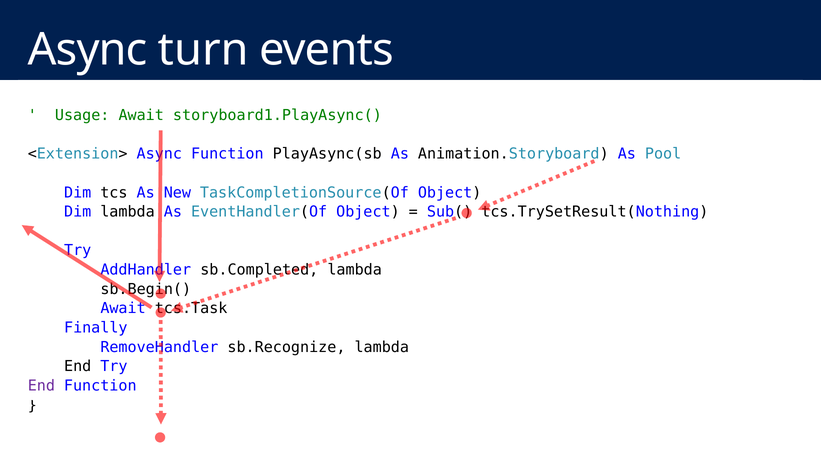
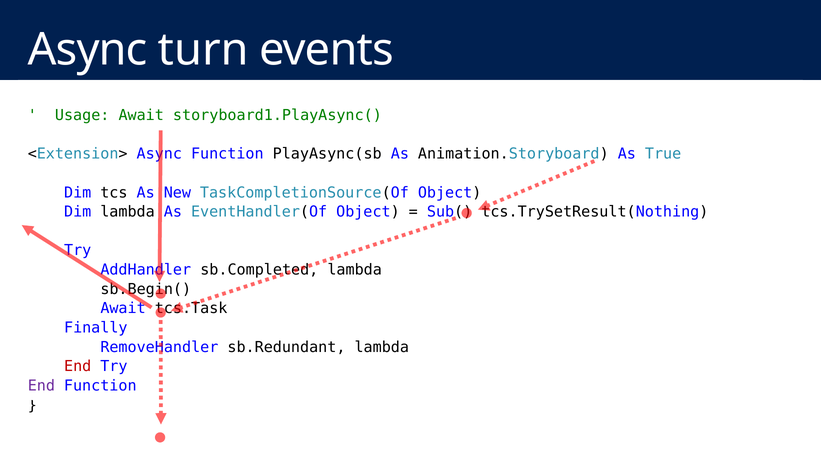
Pool: Pool -> True (663, 154)
sb.Recognize: sb.Recognize -> sb.Redundant (286, 347)
End colour: black -> red (78, 366)
